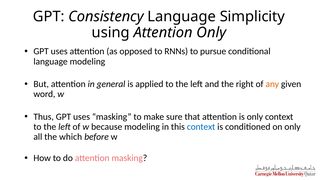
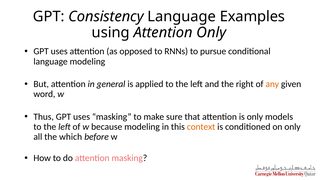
Simplicity: Simplicity -> Examples (252, 17)
only context: context -> models (279, 117)
context colour: blue -> orange (201, 127)
